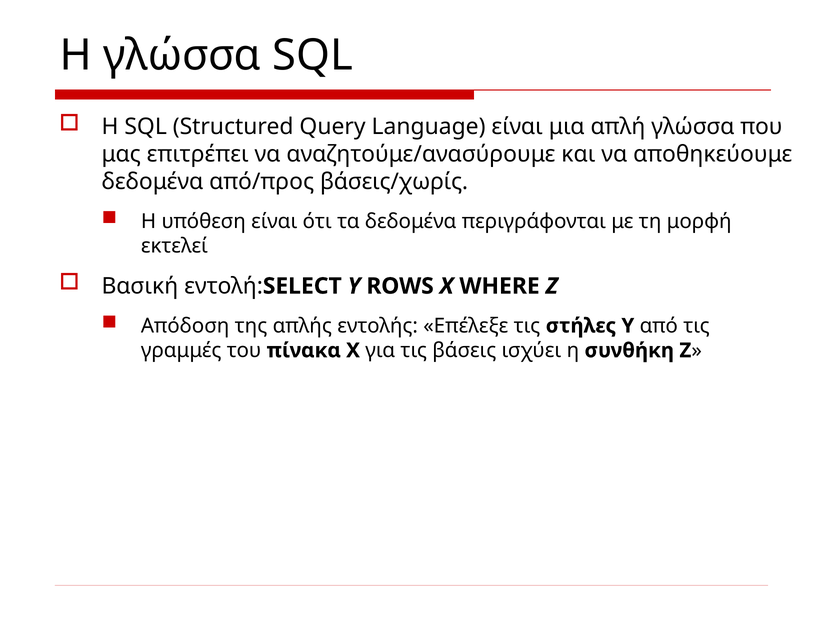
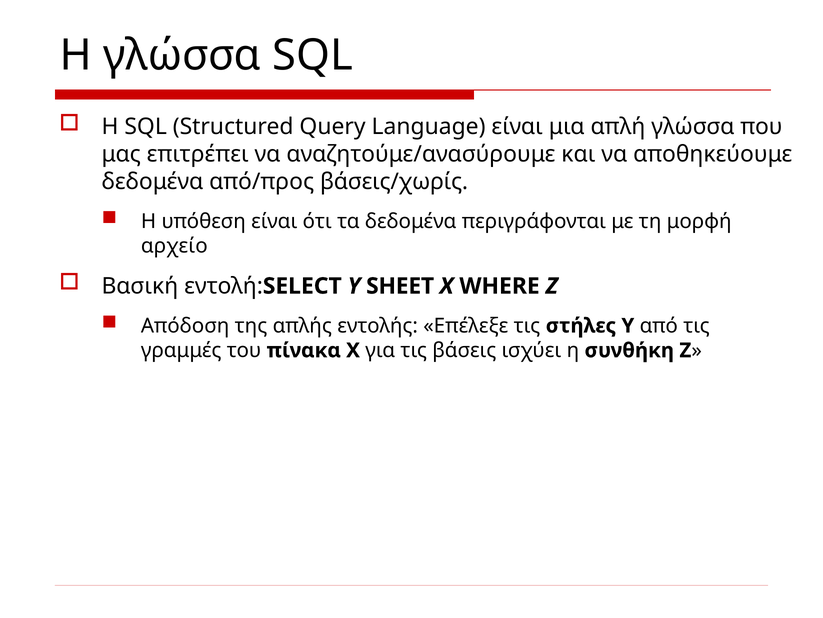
εκτελεί: εκτελεί -> αρχείο (174, 246)
ROWS: ROWS -> SHEET (400, 286)
